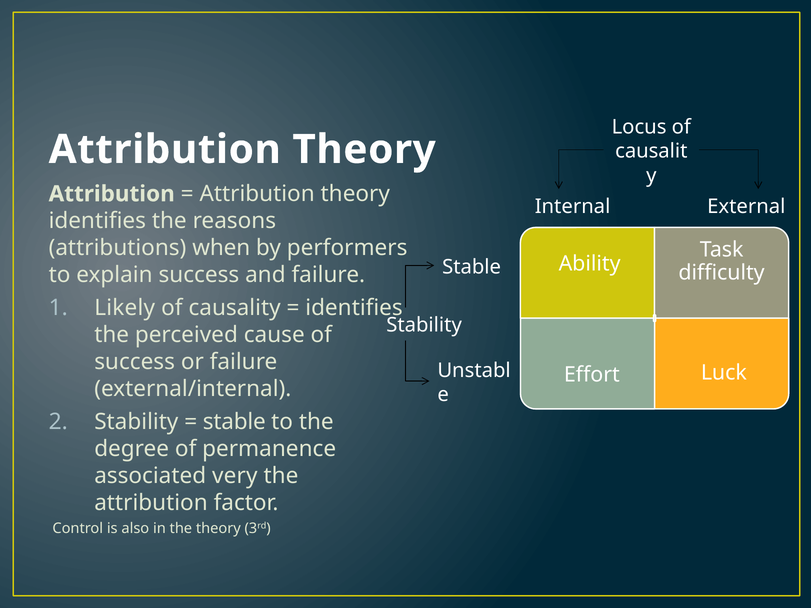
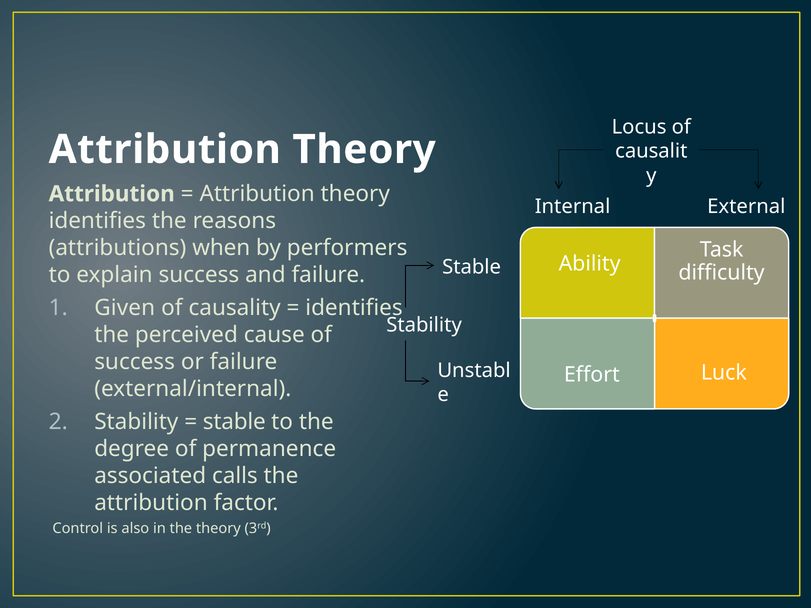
Likely: Likely -> Given (125, 308)
very: very -> calls (235, 476)
